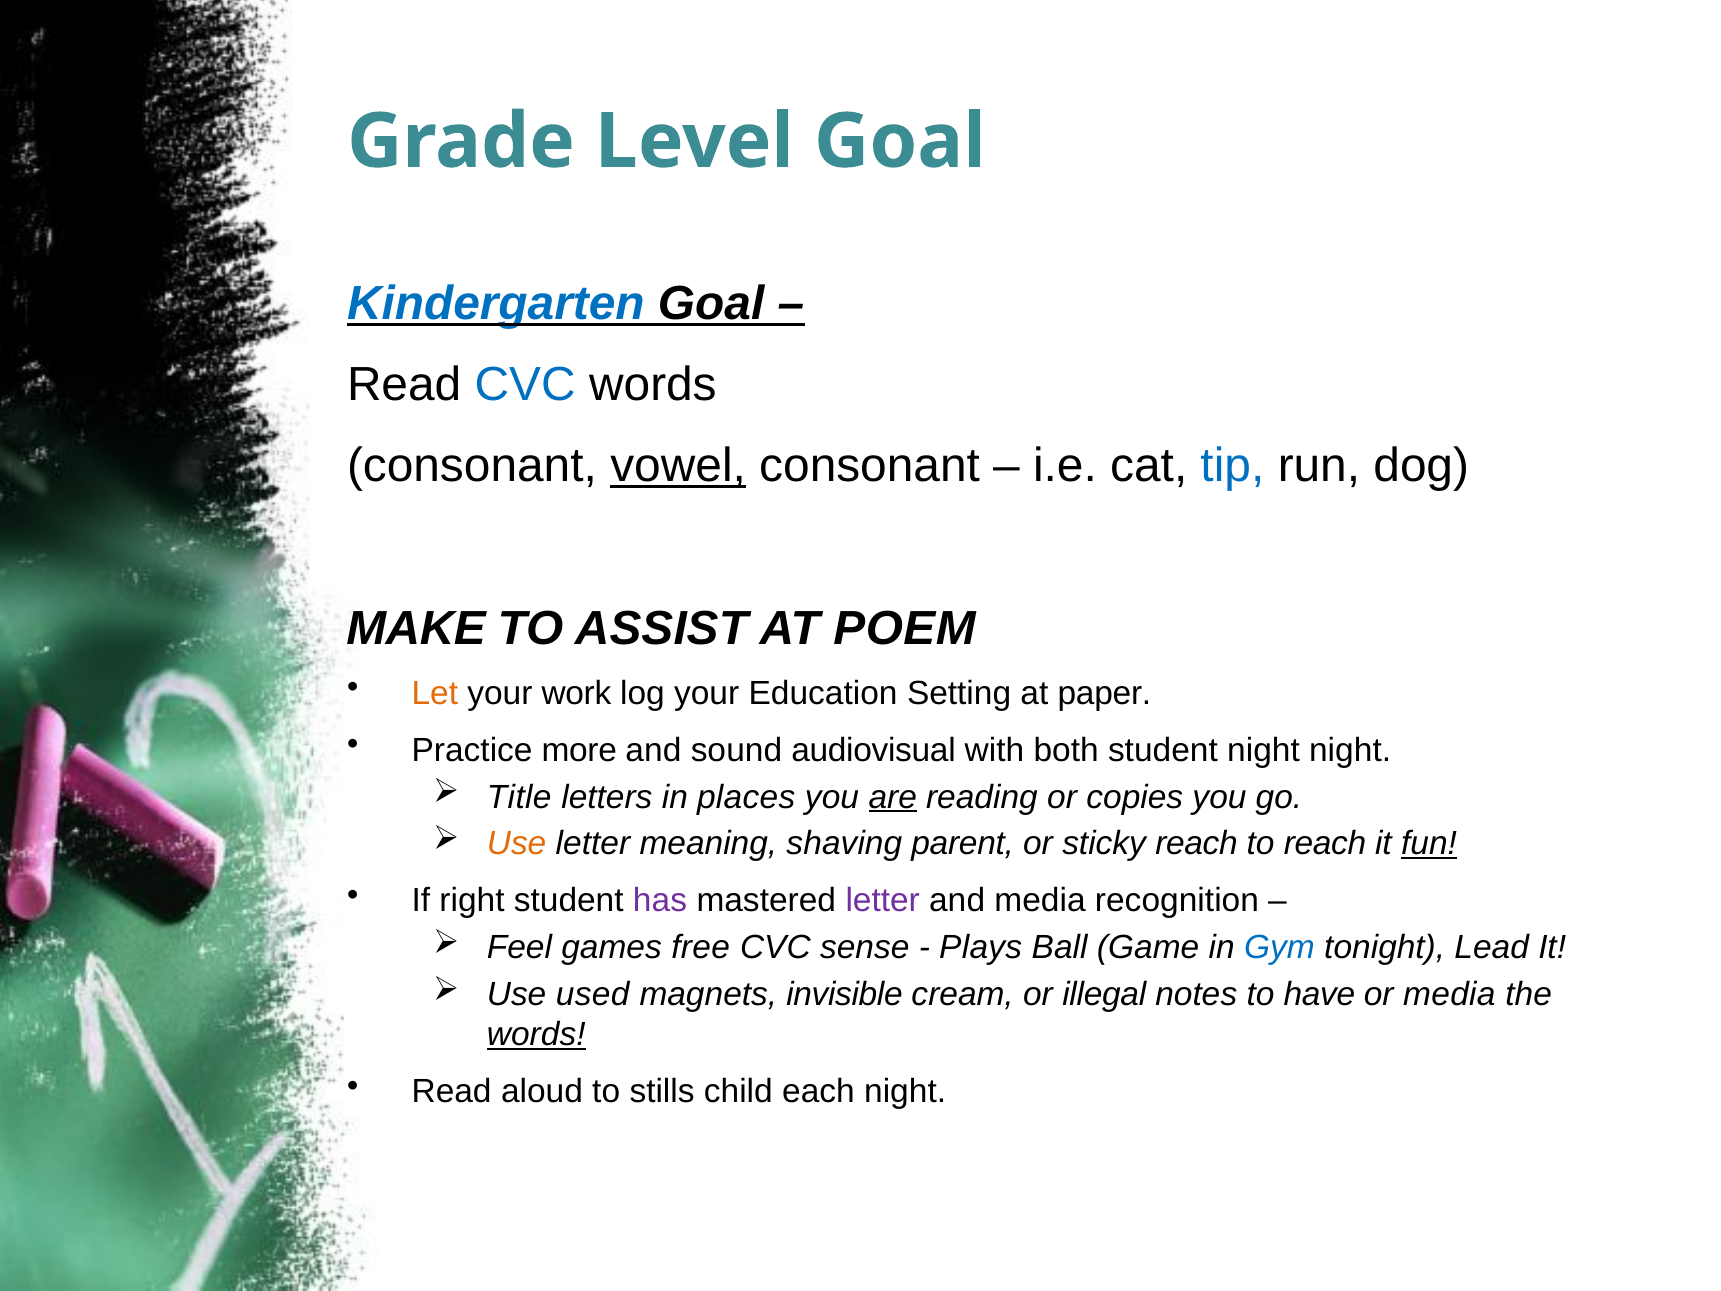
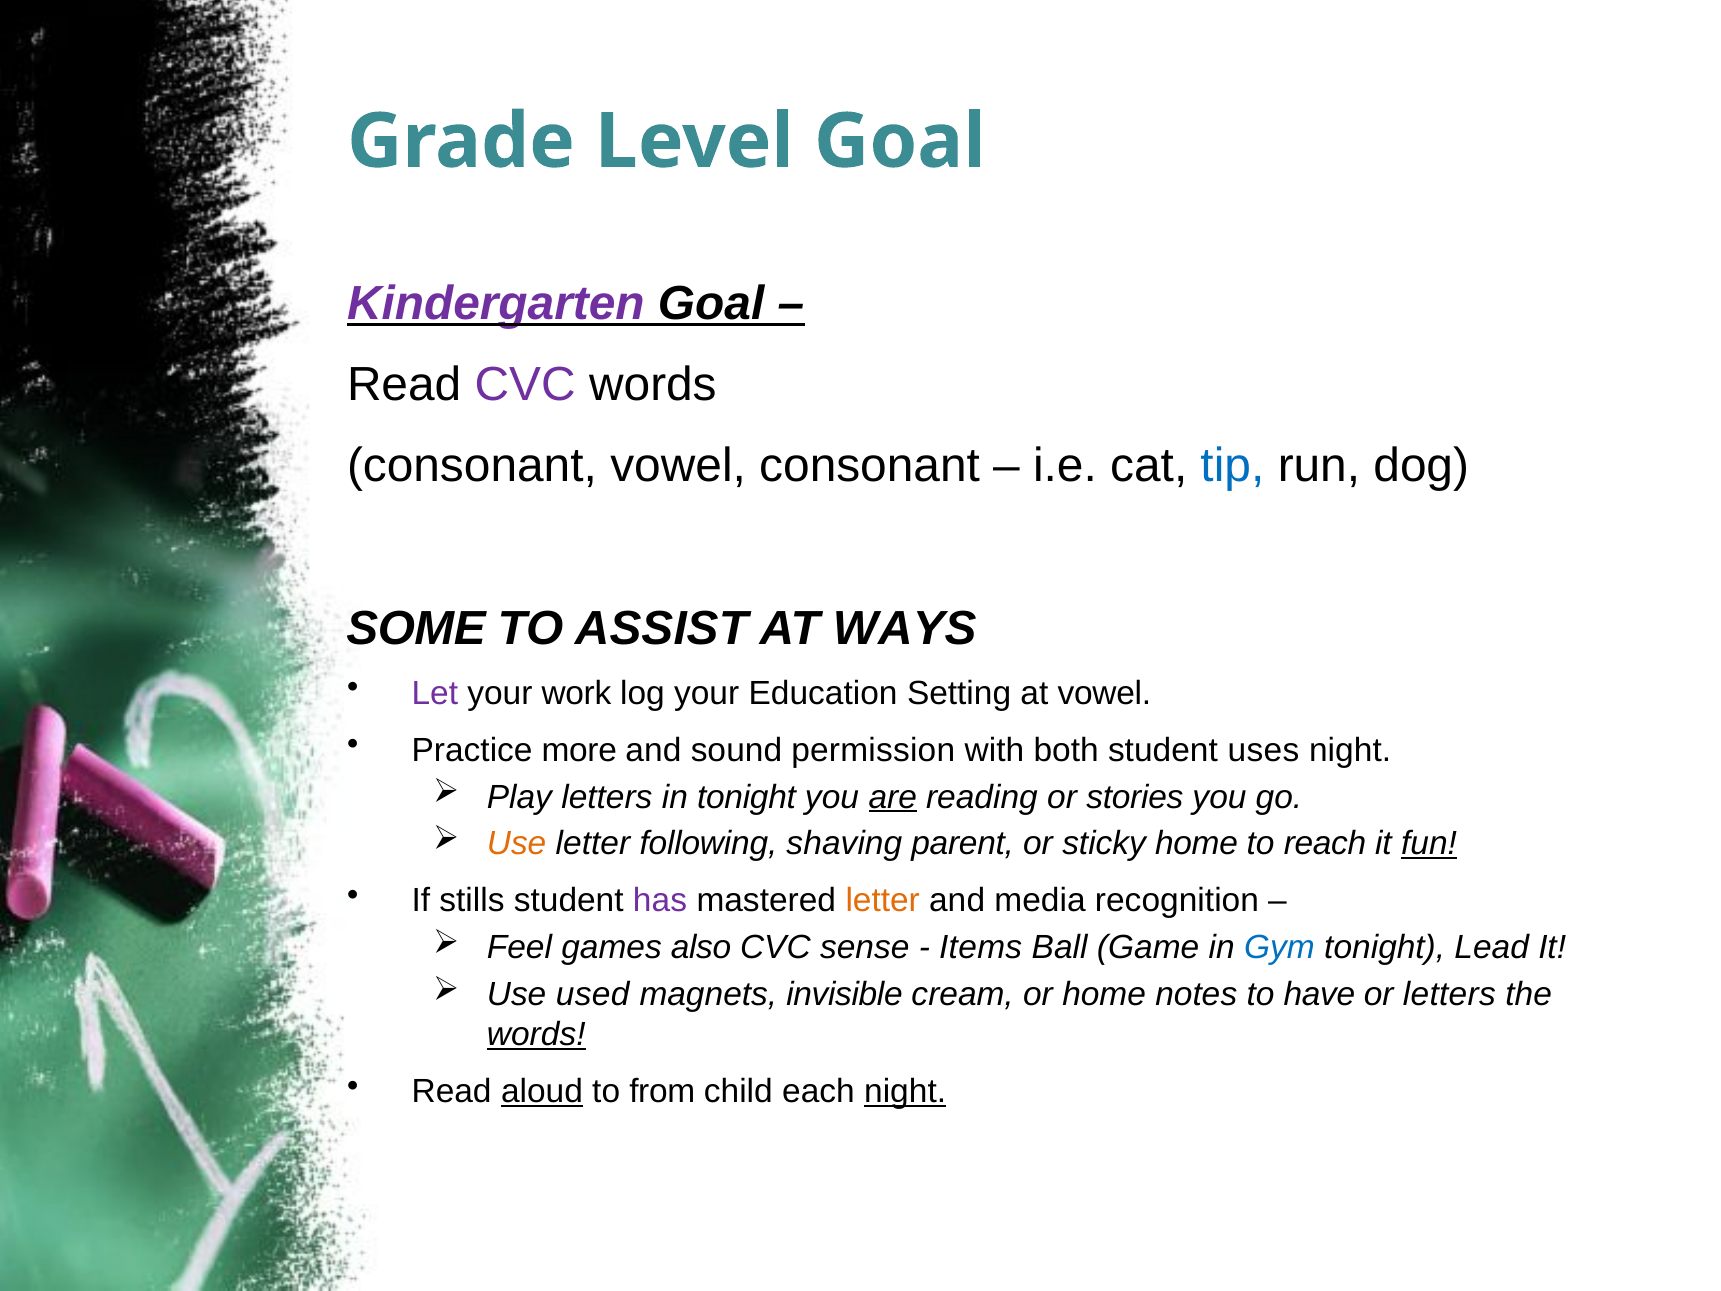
Kindergarten colour: blue -> purple (496, 303)
CVC colour: blue -> purple (525, 385)
vowel underline: present -> none (678, 466)
MAKE: MAKE -> SOME (416, 629)
POEM: POEM -> WAYS (905, 629)
Let colour: orange -> purple (435, 693)
at paper: paper -> vowel (1104, 693)
audiovisual: audiovisual -> permission (873, 750)
student night: night -> uses (1263, 750)
Title: Title -> Play (519, 797)
in places: places -> tonight (746, 797)
copies: copies -> stories (1135, 797)
meaning: meaning -> following (708, 844)
sticky reach: reach -> home (1197, 844)
right: right -> stills (472, 901)
letter colour: purple -> orange (883, 901)
free: free -> also (701, 947)
Plays: Plays -> Items (981, 947)
or illegal: illegal -> home (1104, 994)
or media: media -> letters (1449, 994)
aloud underline: none -> present (542, 1091)
stills: stills -> from (662, 1091)
night underline: none -> present (905, 1091)
